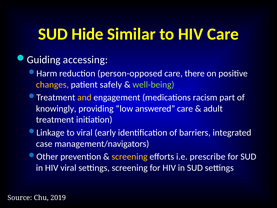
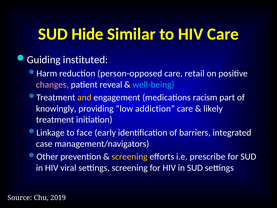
accessing: accessing -> instituted (86, 60)
there: there -> retail (195, 73)
changes colour: yellow -> pink (52, 85)
safely: safely -> reveal (111, 85)
well-being colour: light green -> light blue (153, 85)
answered: answered -> addiction (155, 109)
adult: adult -> likely (213, 109)
to viral: viral -> face (85, 133)
